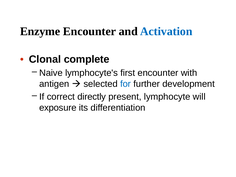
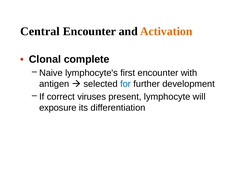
Enzyme: Enzyme -> Central (40, 31)
Activation colour: blue -> orange (166, 31)
directly: directly -> viruses (92, 97)
